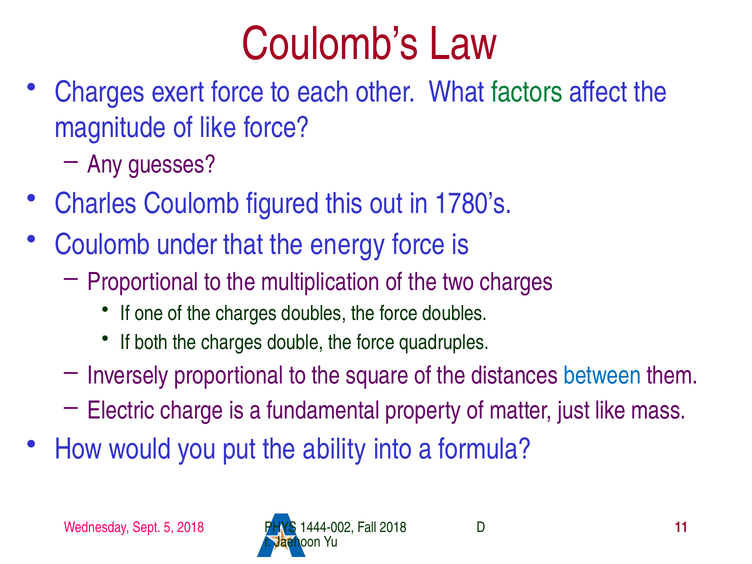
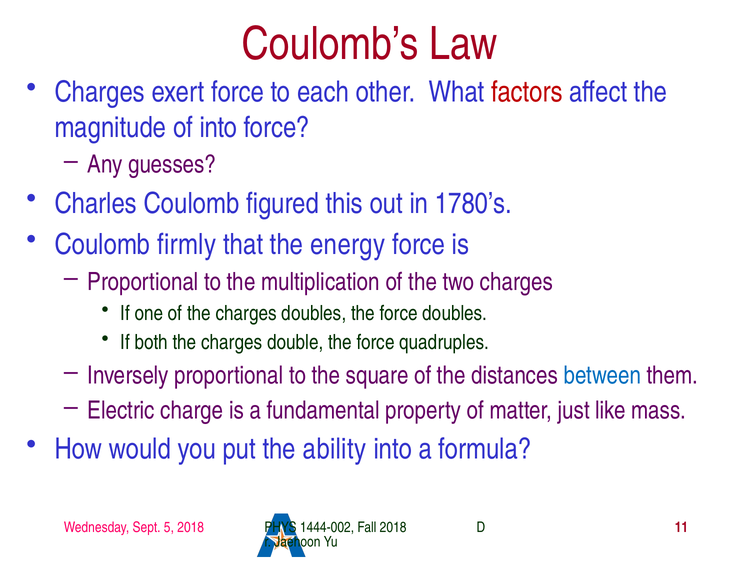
factors colour: green -> red (527, 92)
of like: like -> into (218, 127)
under: under -> firmly (187, 244)
